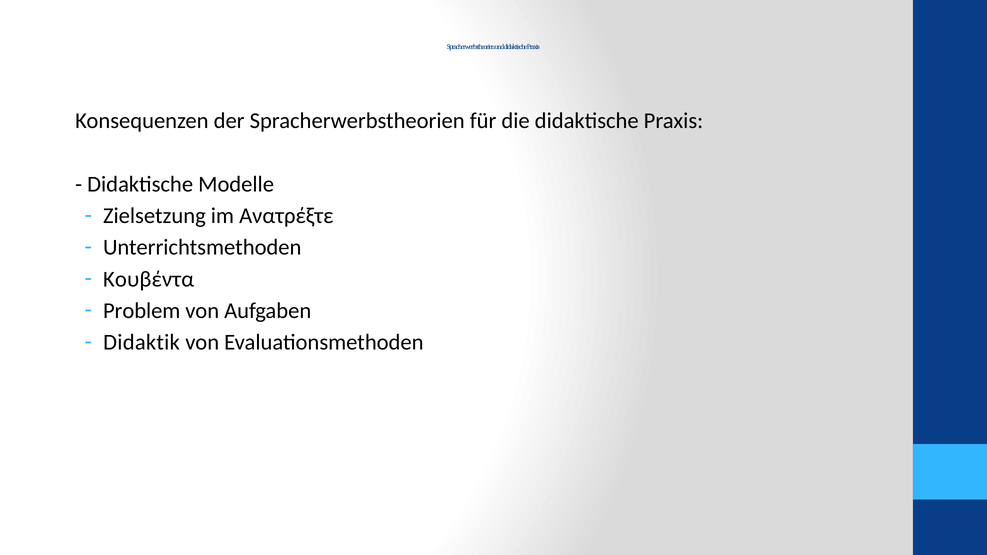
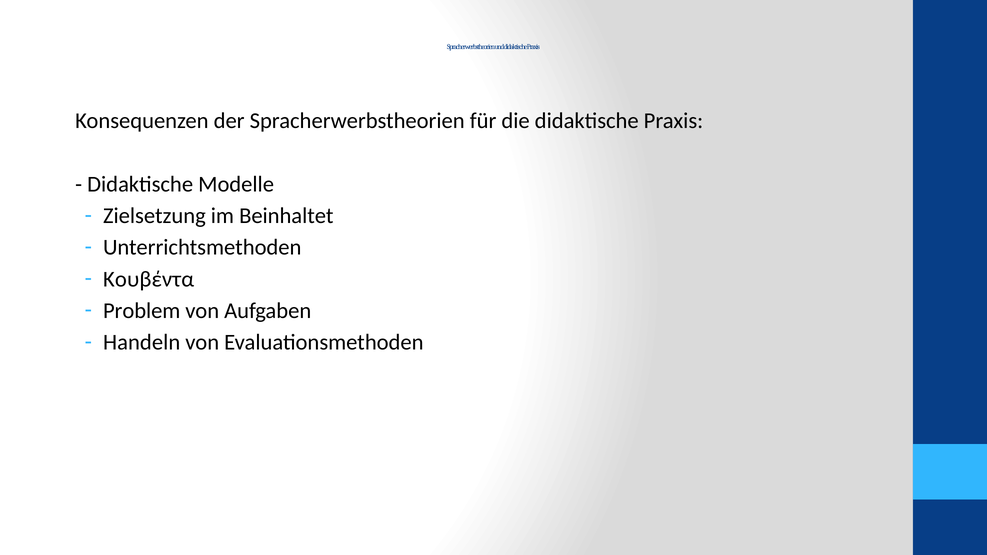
Ανατρέξτε: Ανατρέξτε -> Beinhaltet (286, 216)
Didaktik: Didaktik -> Handeln (142, 342)
